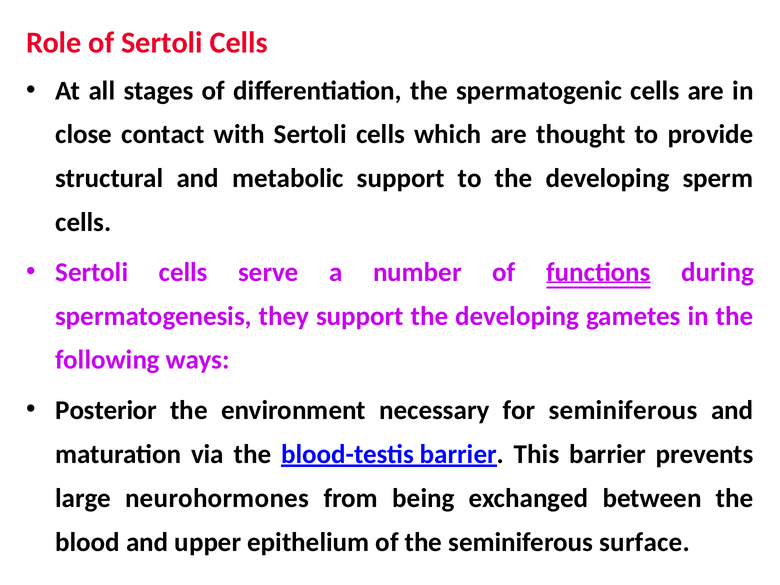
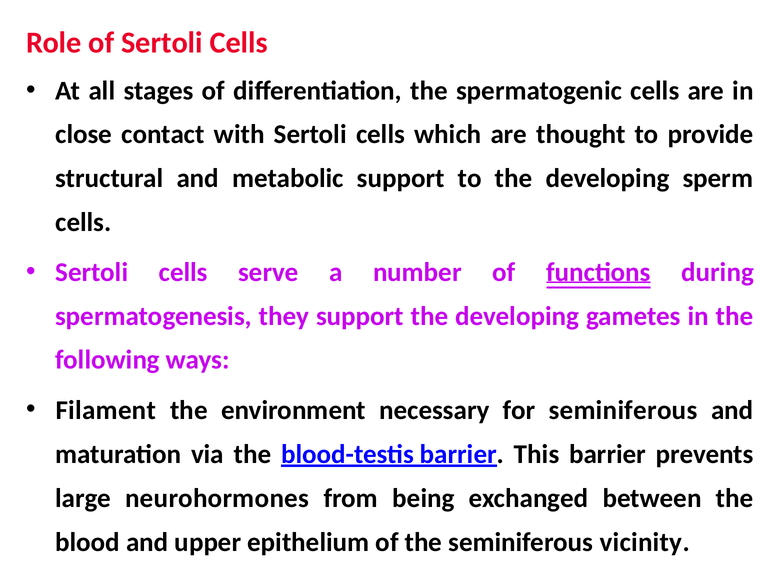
Posterior: Posterior -> Filament (106, 410)
surface: surface -> vicinity (645, 542)
